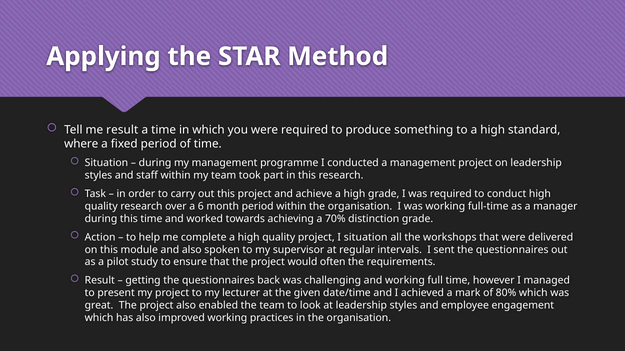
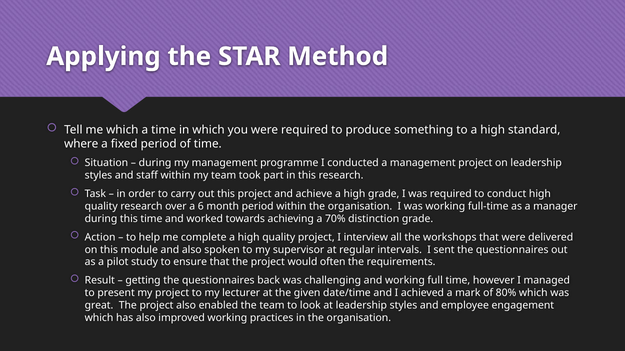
me result: result -> which (122, 130)
I situation: situation -> interview (366, 238)
